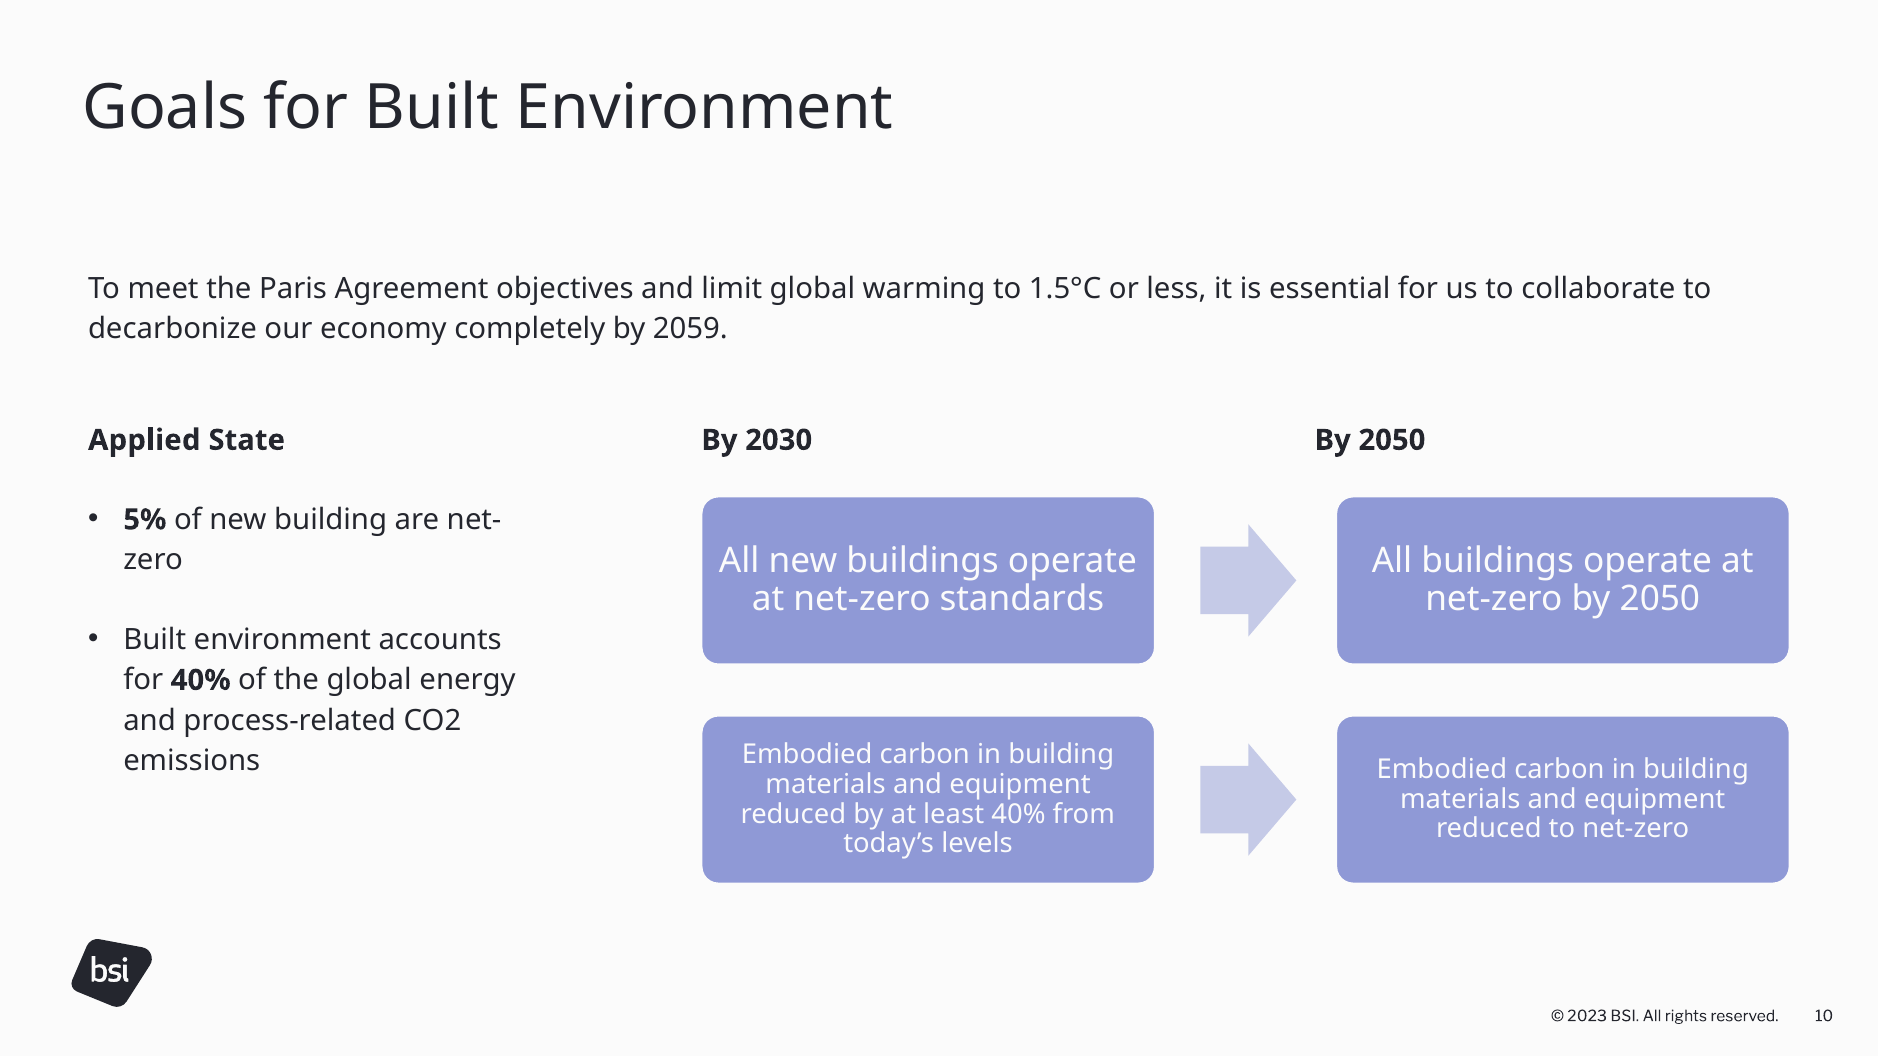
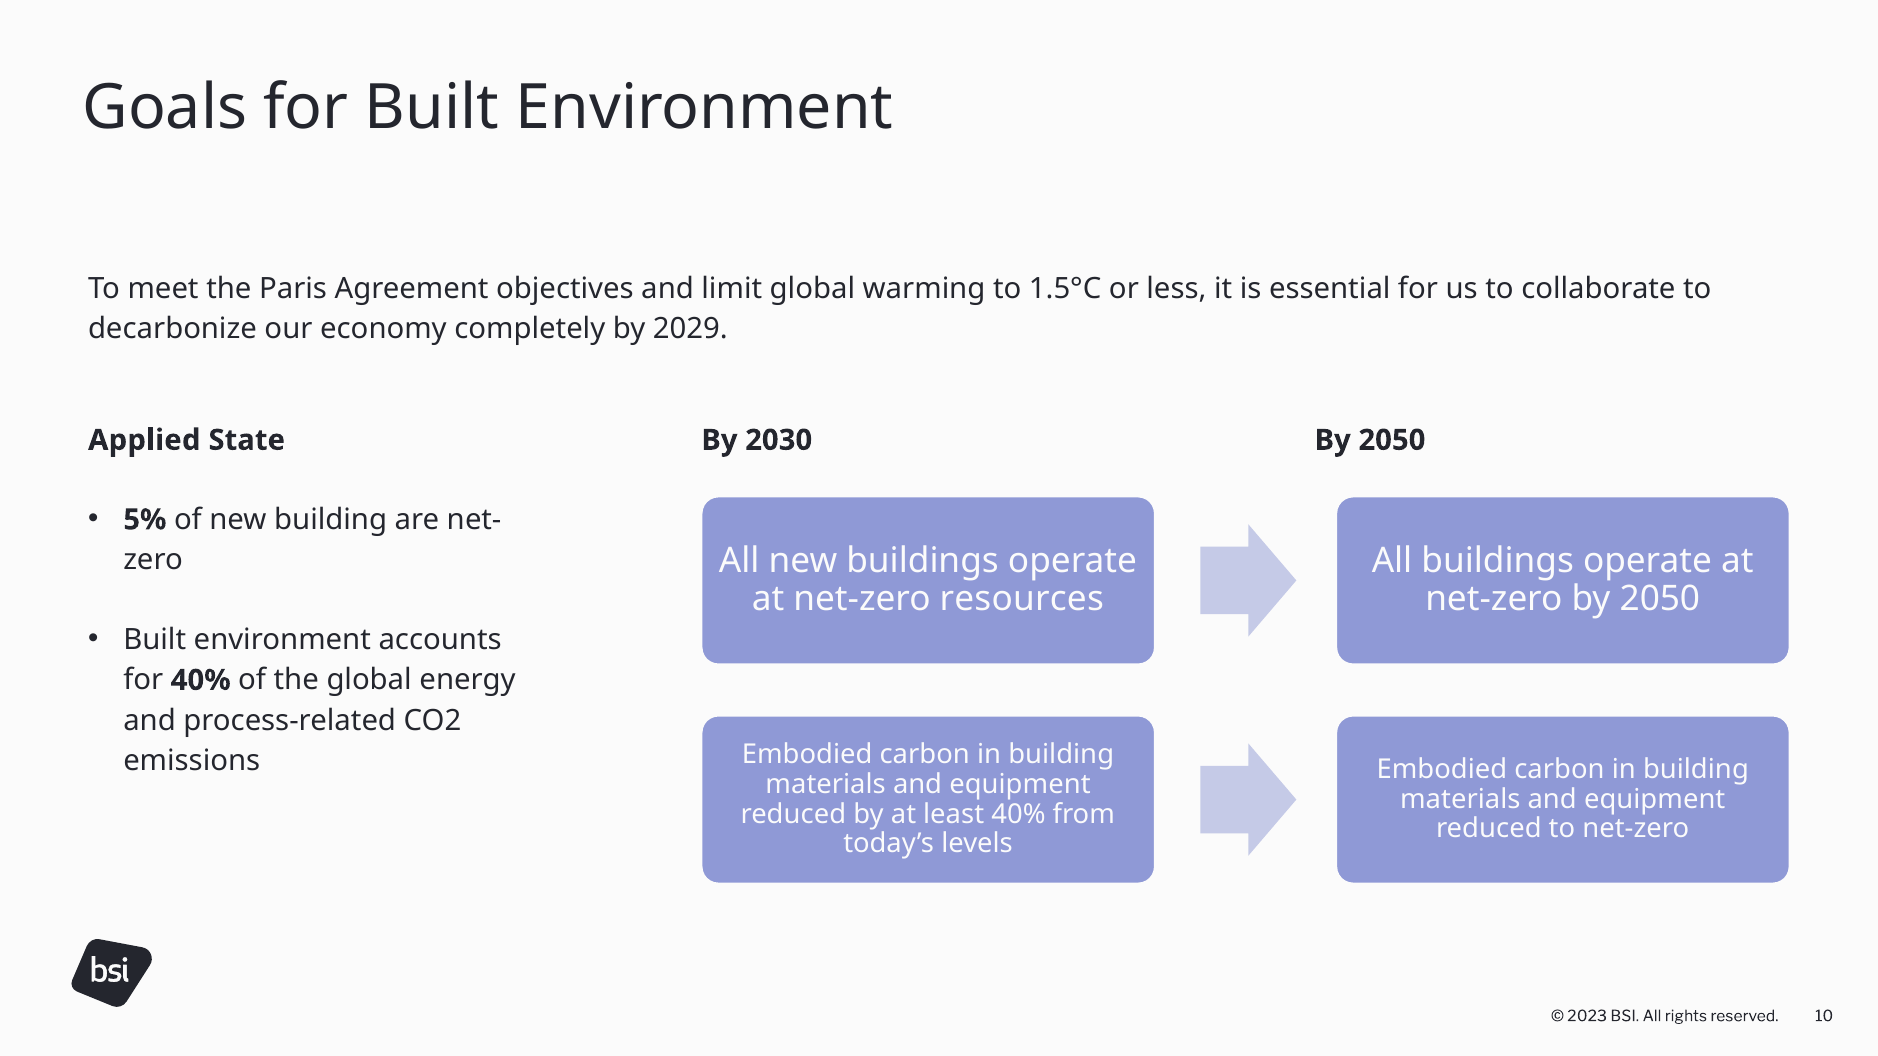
2059: 2059 -> 2029 (690, 329)
standards: standards -> resources (1022, 599)
